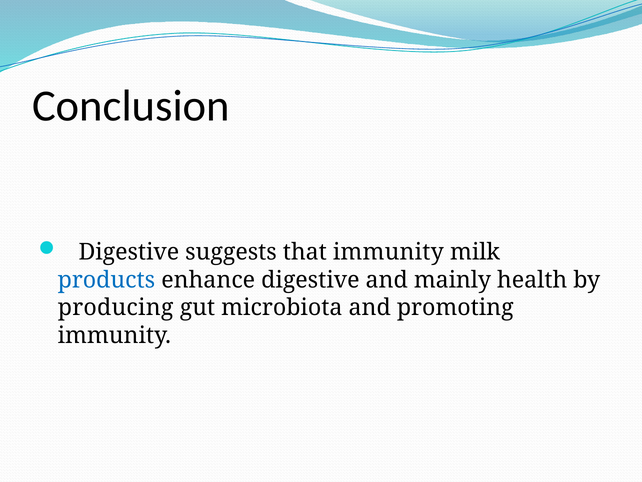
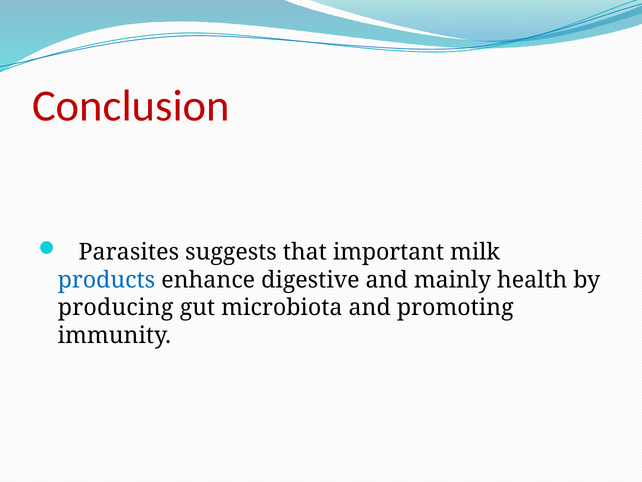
Conclusion colour: black -> red (131, 106)
Digestive: Digestive -> Parasites (129, 252)
that immunity: immunity -> important (388, 252)
